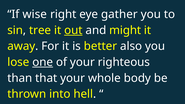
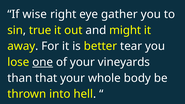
tree: tree -> true (40, 30)
out underline: present -> none (73, 30)
also: also -> tear (131, 46)
righteous: righteous -> vineyards (124, 62)
